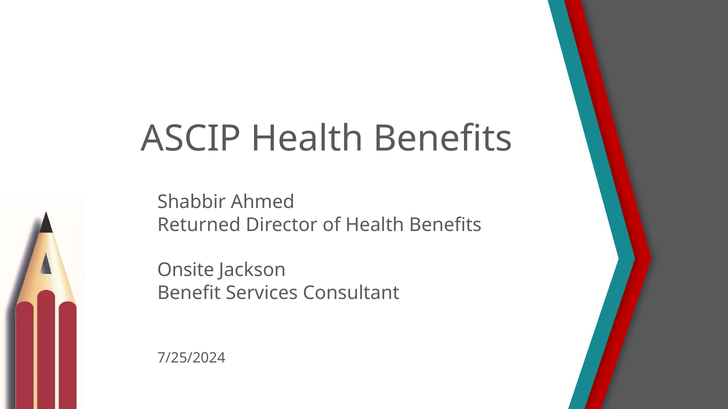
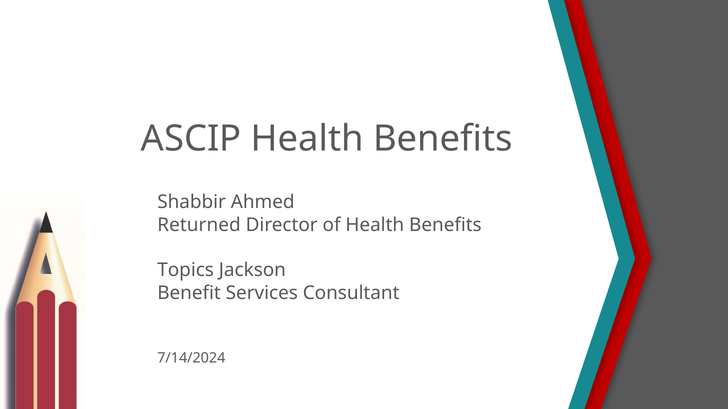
Onsite: Onsite -> Topics (186, 271)
7/25/2024: 7/25/2024 -> 7/14/2024 (191, 358)
